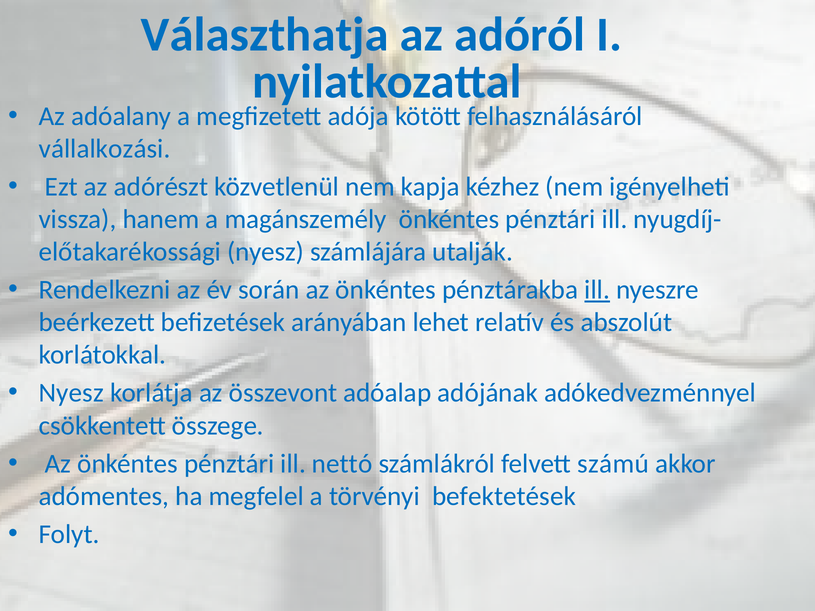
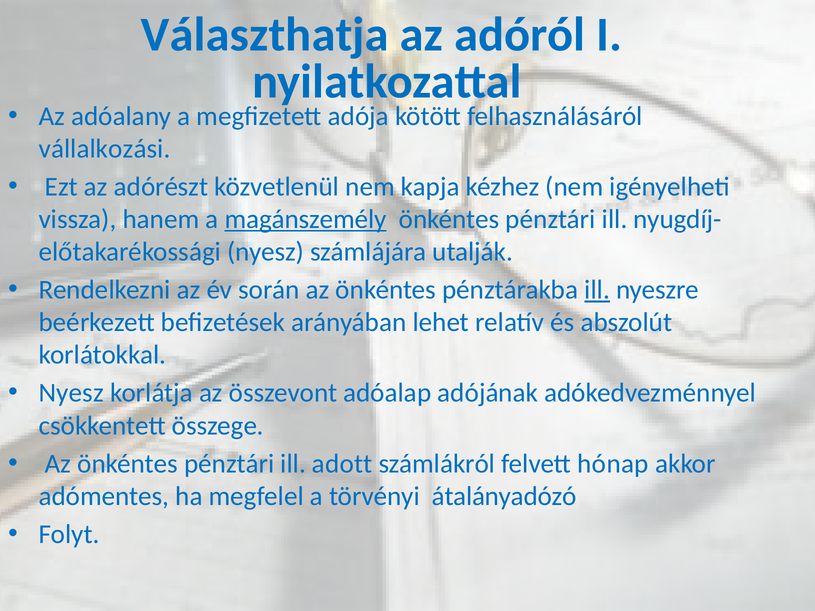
magánszemély underline: none -> present (306, 219)
nettó: nettó -> adott (342, 464)
számú: számú -> hónap (613, 464)
befektetések: befektetések -> átalányadózó (504, 496)
